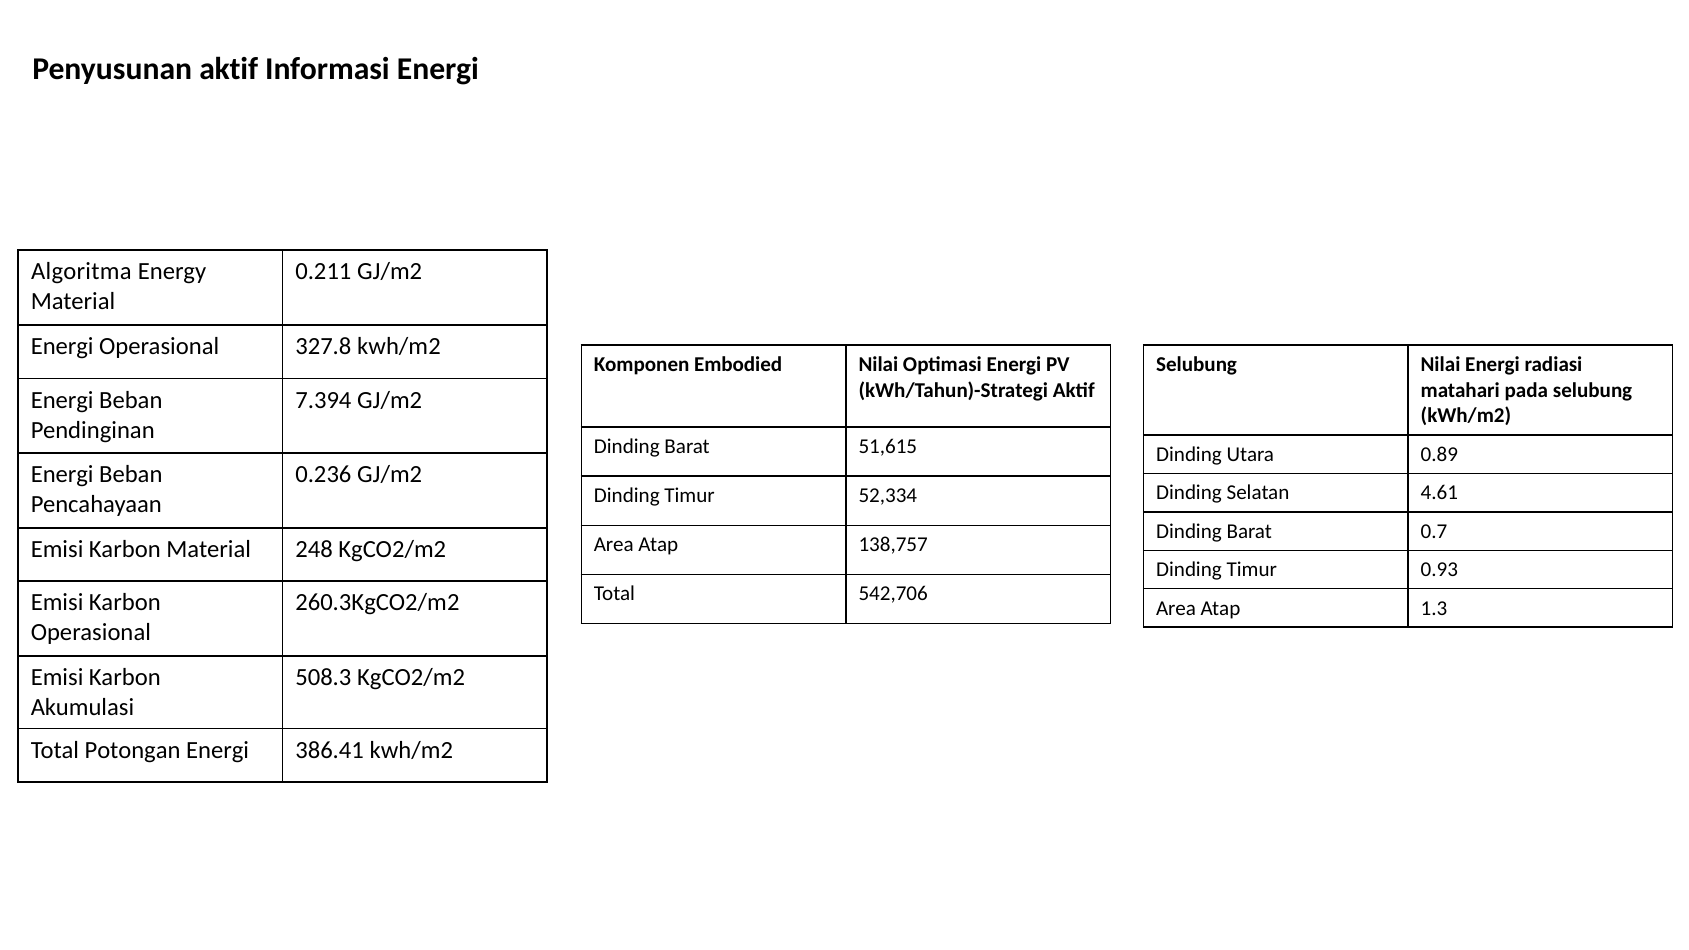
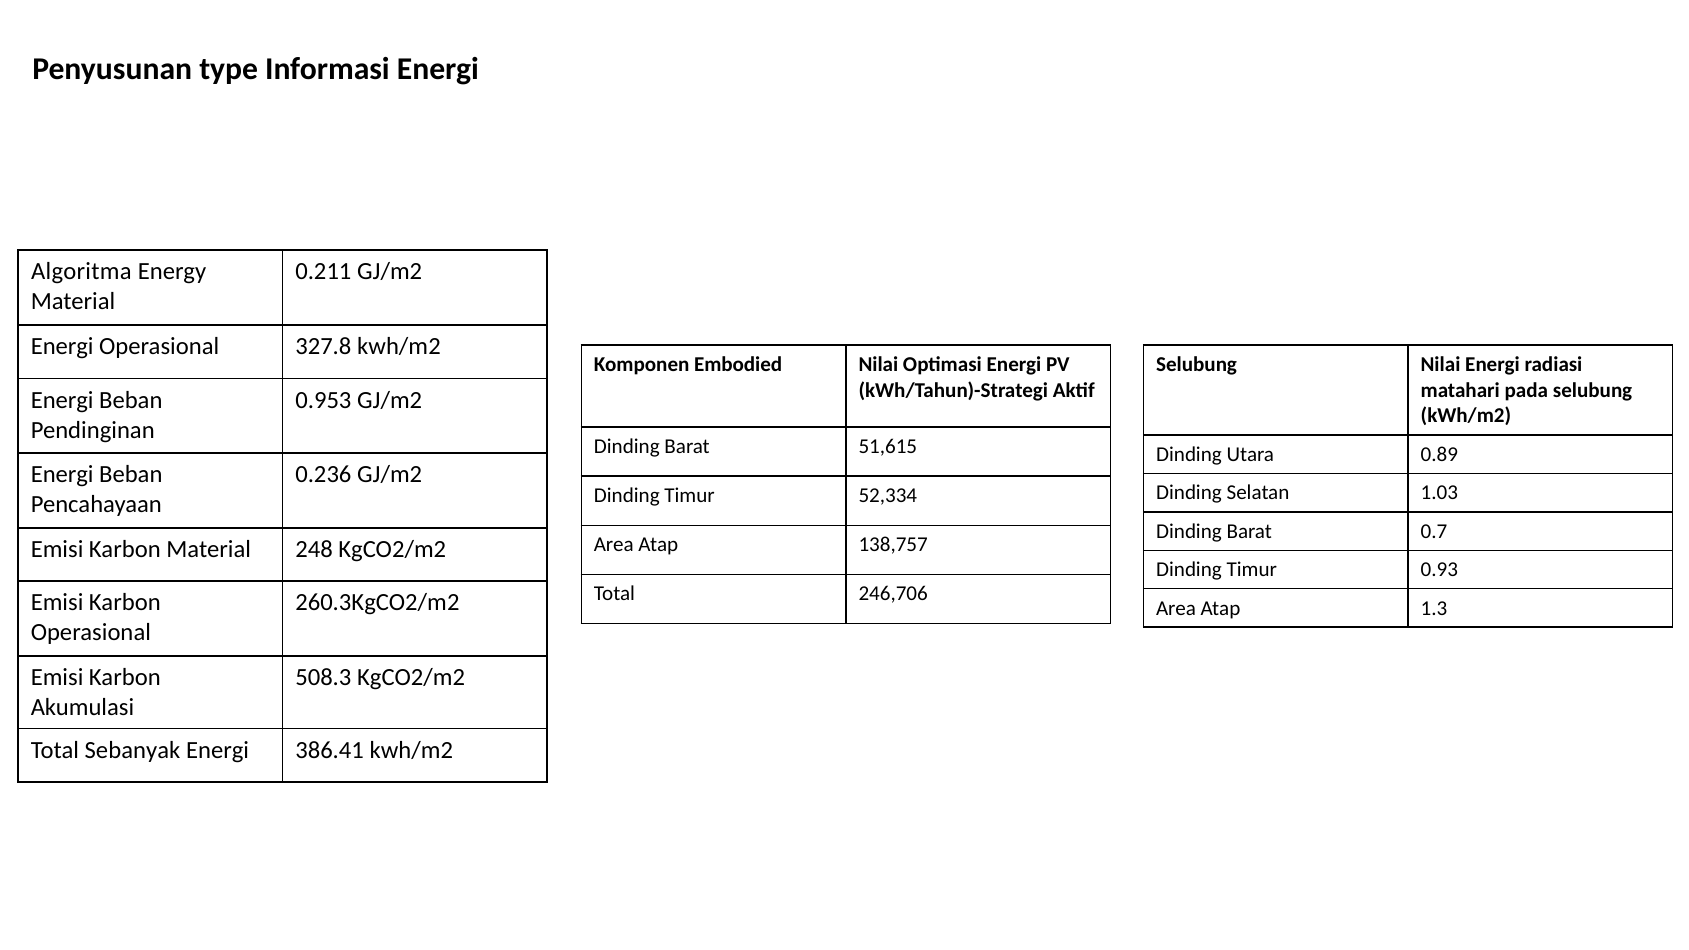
Penyusunan aktif: aktif -> type (229, 69)
7.394: 7.394 -> 0.953 (323, 400)
4.61: 4.61 -> 1.03 (1439, 493)
542,706: 542,706 -> 246,706 (893, 594)
Potongan: Potongan -> Sebanyak (132, 750)
